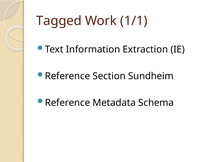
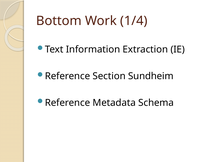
Tagged: Tagged -> Bottom (59, 21)
1/1: 1/1 -> 1/4 (134, 21)
